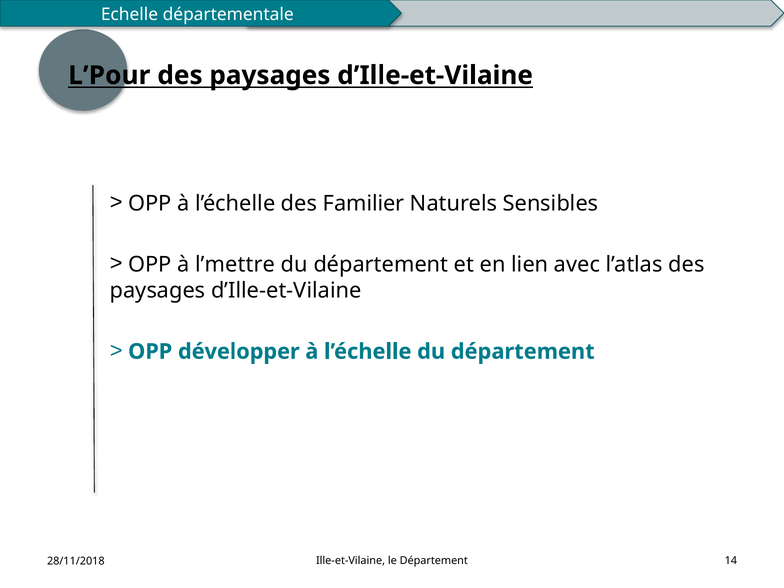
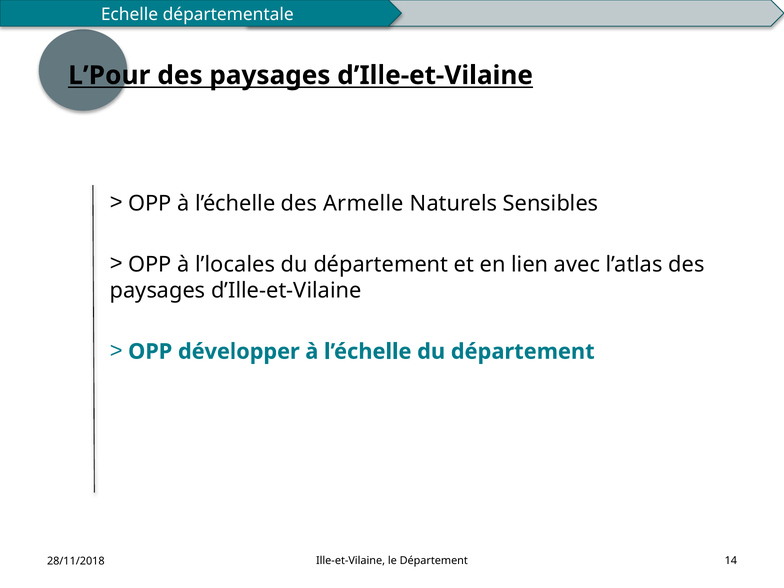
Familier: Familier -> Armelle (363, 203)
l’mettre: l’mettre -> l’locales (235, 264)
